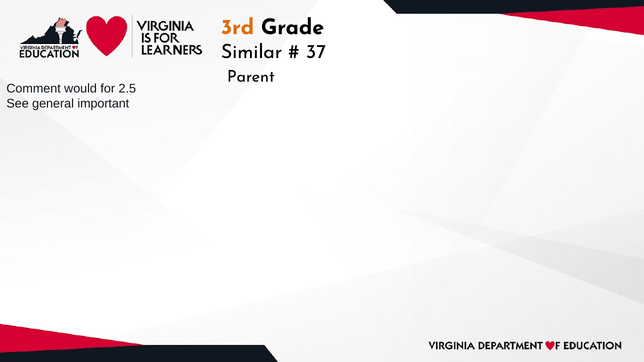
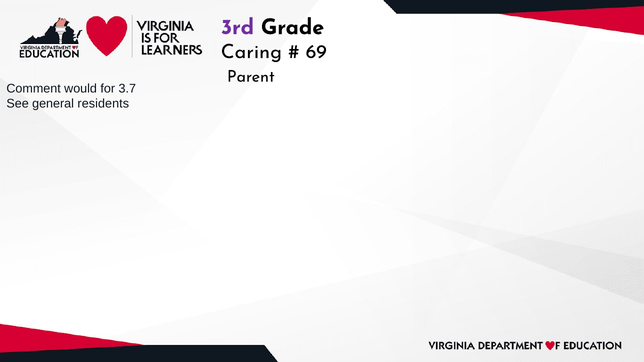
3rd colour: orange -> purple (237, 27)
Similar: Similar -> Caring (251, 52)
37: 37 -> 69 (316, 52)
2.5: 2.5 -> 3.7 (127, 89)
important: important -> residents (103, 104)
